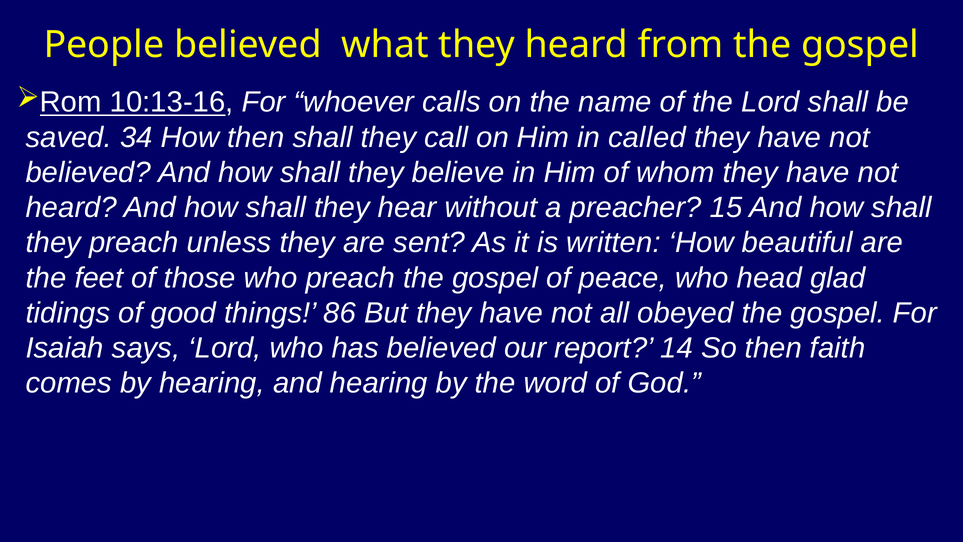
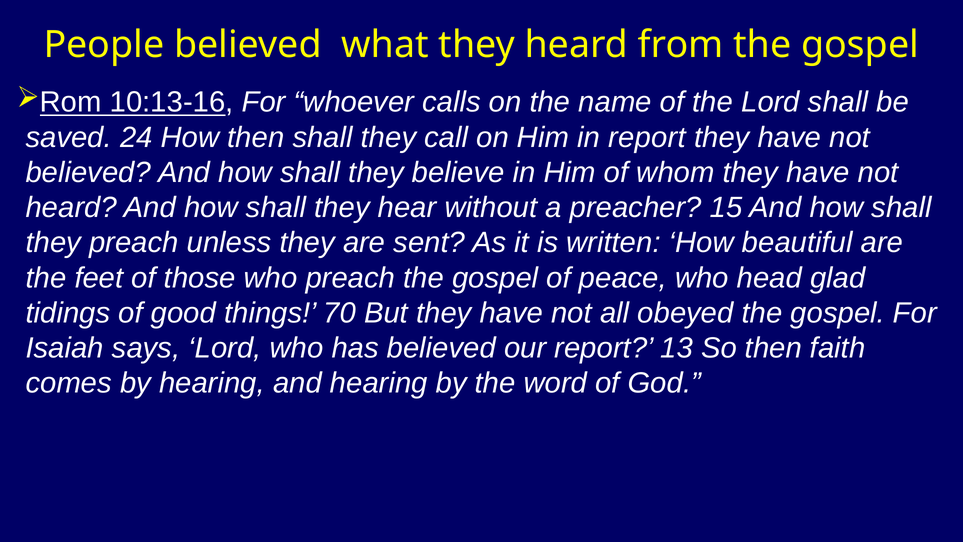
34: 34 -> 24 (136, 137)
in called: called -> report (647, 137)
86: 86 -> 70 (340, 313)
14: 14 -> 13 (677, 348)
